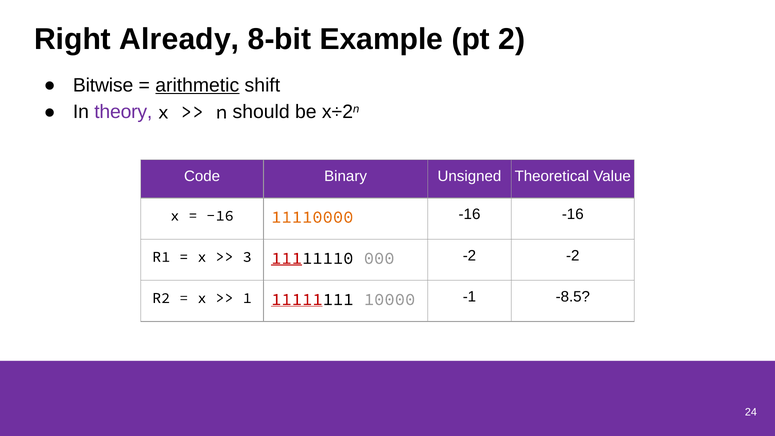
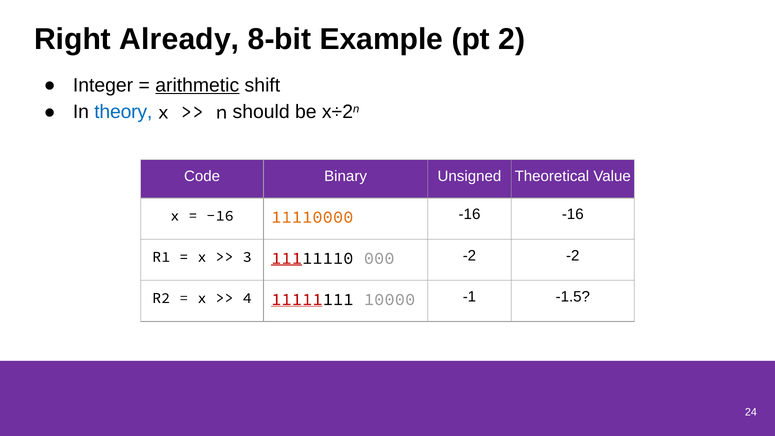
Bitwise: Bitwise -> Integer (103, 85)
theory colour: purple -> blue (123, 112)
1: 1 -> 4 (247, 298)
-8.5: -8.5 -> -1.5 (573, 297)
